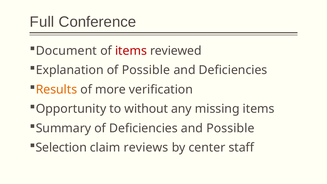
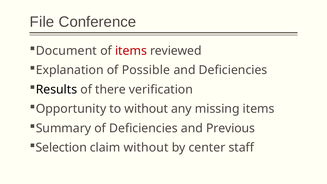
Full: Full -> File (42, 22)
Results colour: orange -> black (56, 89)
more: more -> there (110, 89)
and Possible: Possible -> Previous (231, 128)
claim reviews: reviews -> without (146, 148)
